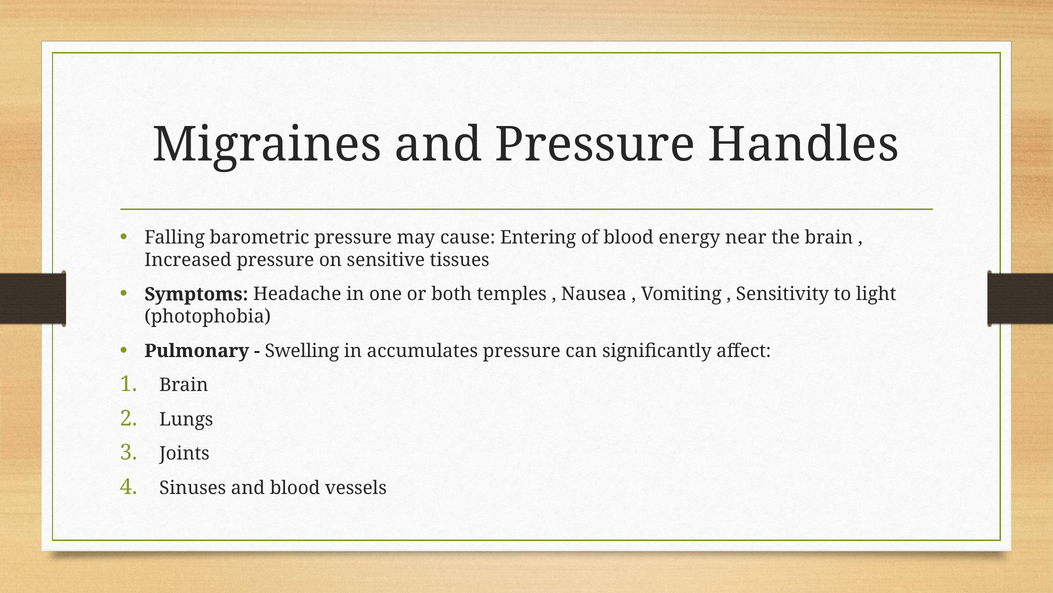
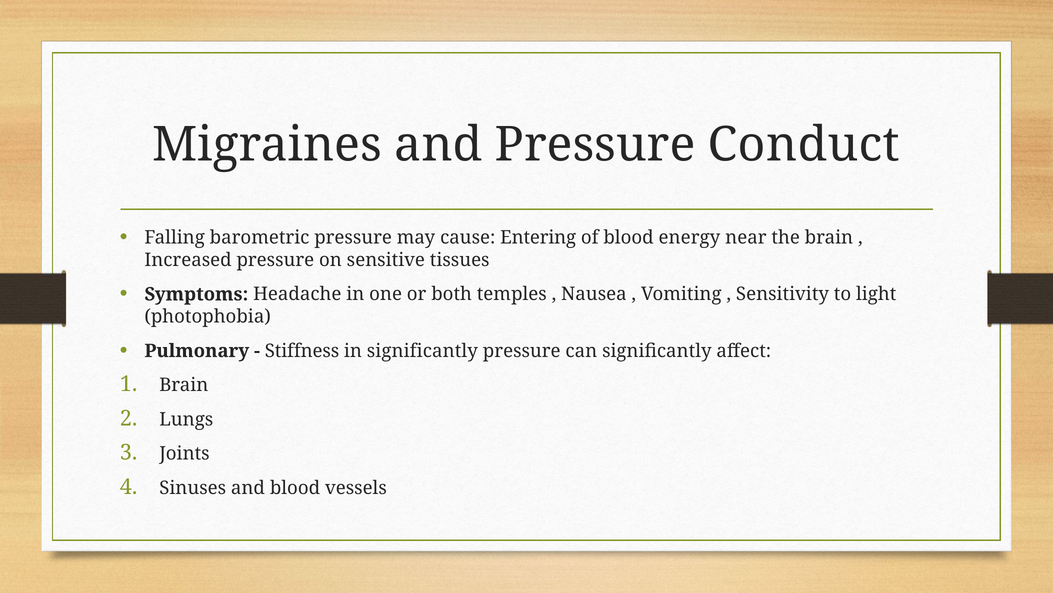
Handles: Handles -> Conduct (804, 144)
Swelling: Swelling -> Stiffness (302, 351)
in accumulates: accumulates -> significantly (422, 351)
